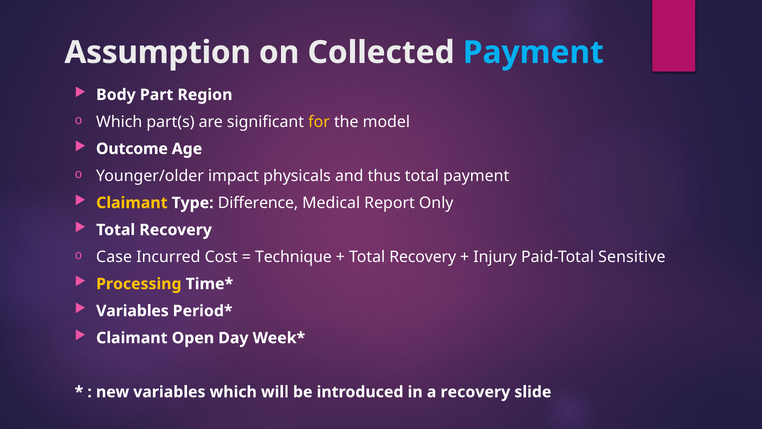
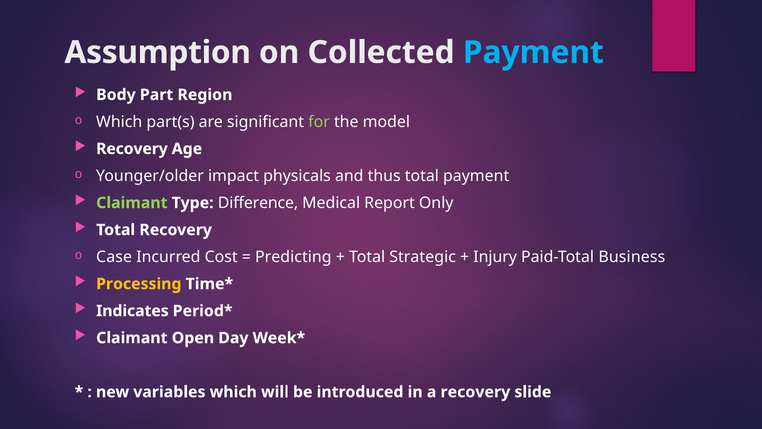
for colour: yellow -> light green (319, 122)
Outcome: Outcome -> Recovery (132, 149)
Claimant colour: yellow -> light green (132, 203)
Technique: Technique -> Predicting (293, 257)
Recovery: Recovery -> Strategic (423, 257)
Sensitive: Sensitive -> Business (632, 257)
Variables: Variables -> Indicates (132, 311)
